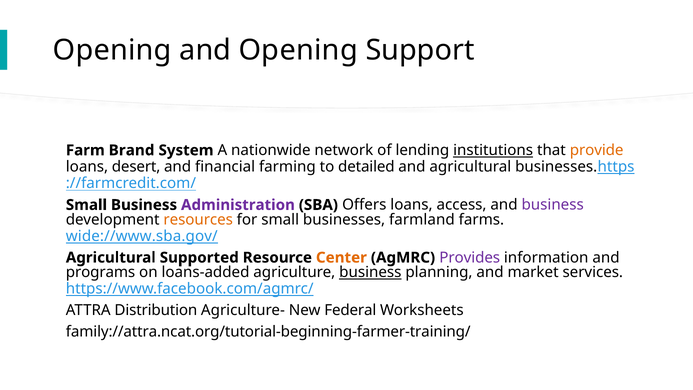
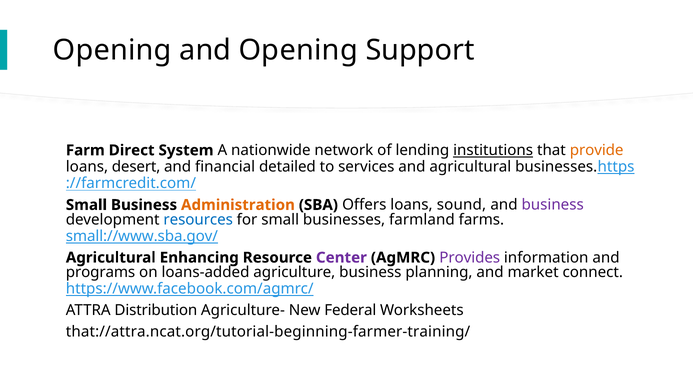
Brand: Brand -> Direct (132, 150)
farming: farming -> detailed (287, 167)
detailed: detailed -> services (366, 167)
Administration colour: purple -> orange (238, 205)
access: access -> sound (461, 205)
resources colour: orange -> blue (198, 220)
wide://www.sba.gov/: wide://www.sba.gov/ -> small://www.sba.gov/ (142, 236)
Supported: Supported -> Enhancing (199, 257)
Center colour: orange -> purple (341, 257)
business underline: present -> none (370, 272)
services: services -> connect (593, 272)
family://attra.ncat.org/tutorial-beginning-farmer-training/: family://attra.ncat.org/tutorial-beginning-farmer-training/ -> that://attra.ncat.org/tutorial-beginning-farmer-training/ (268, 331)
